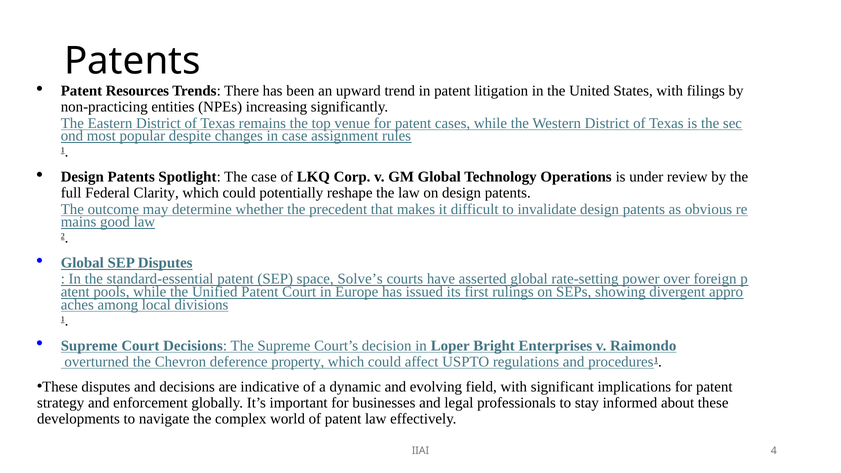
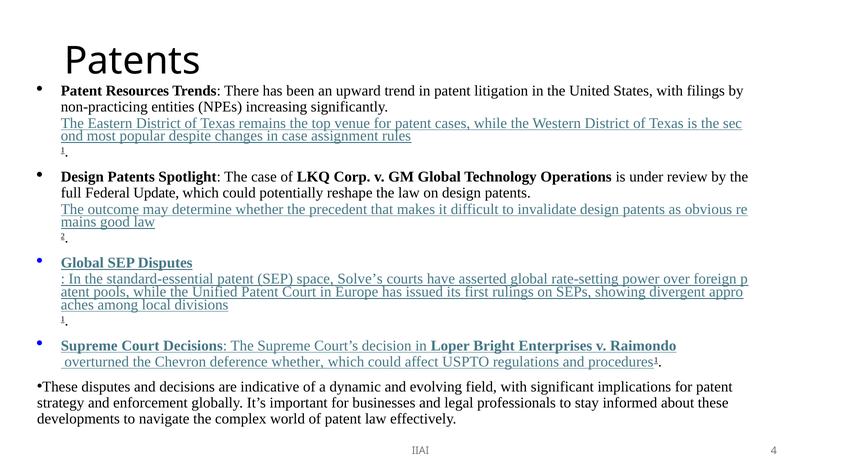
Clarity: Clarity -> Update (156, 193)
deference property: property -> whether (298, 362)
